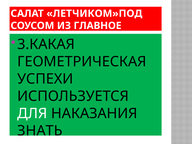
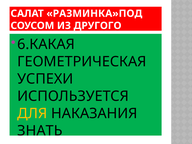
ЛЕТЧИКОМ»ПОД: ЛЕТЧИКОМ»ПОД -> РАЗМИНКА»ПОД (94, 14)
ГЛАВНОЕ: ГЛАВНОЕ -> ДРУГОГО (98, 26)
3.КАКАЯ: 3.КАКАЯ -> 6.КАКАЯ (46, 44)
ДЛЯ colour: white -> yellow (32, 114)
